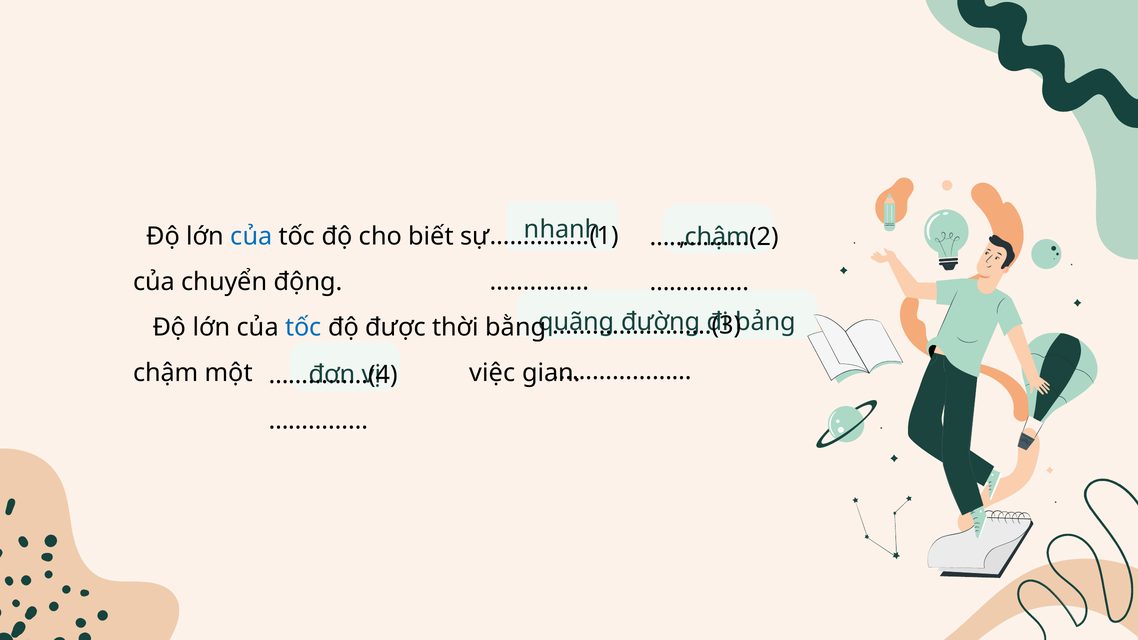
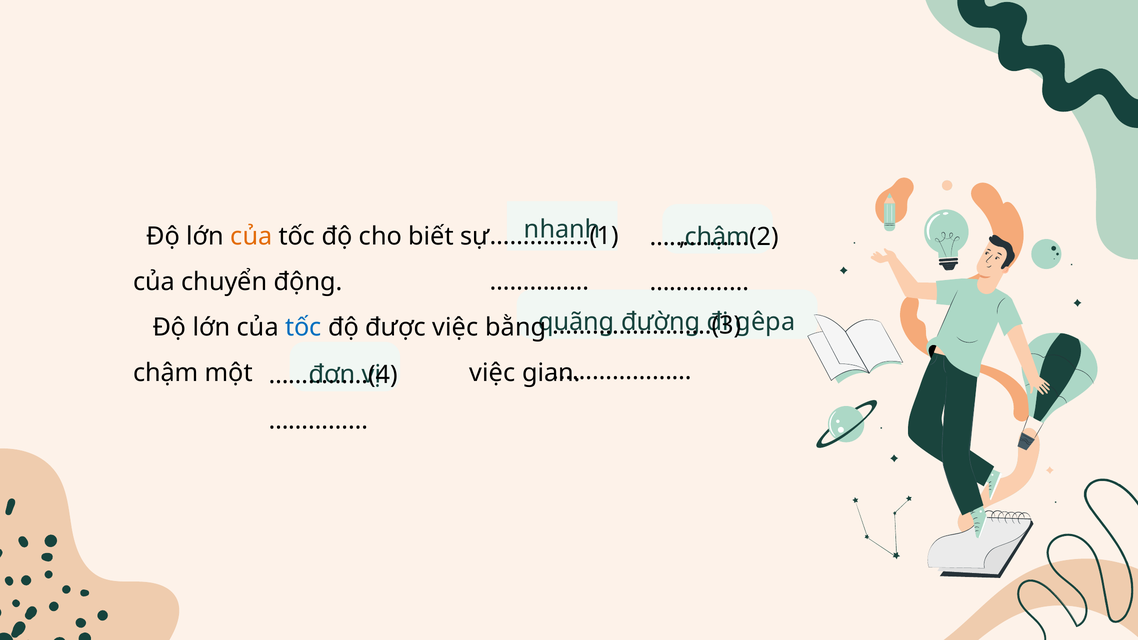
của colour: blue -> orange (251, 236)
bảng: bảng -> gêpa (765, 322)
được thời: thời -> việc (455, 327)
